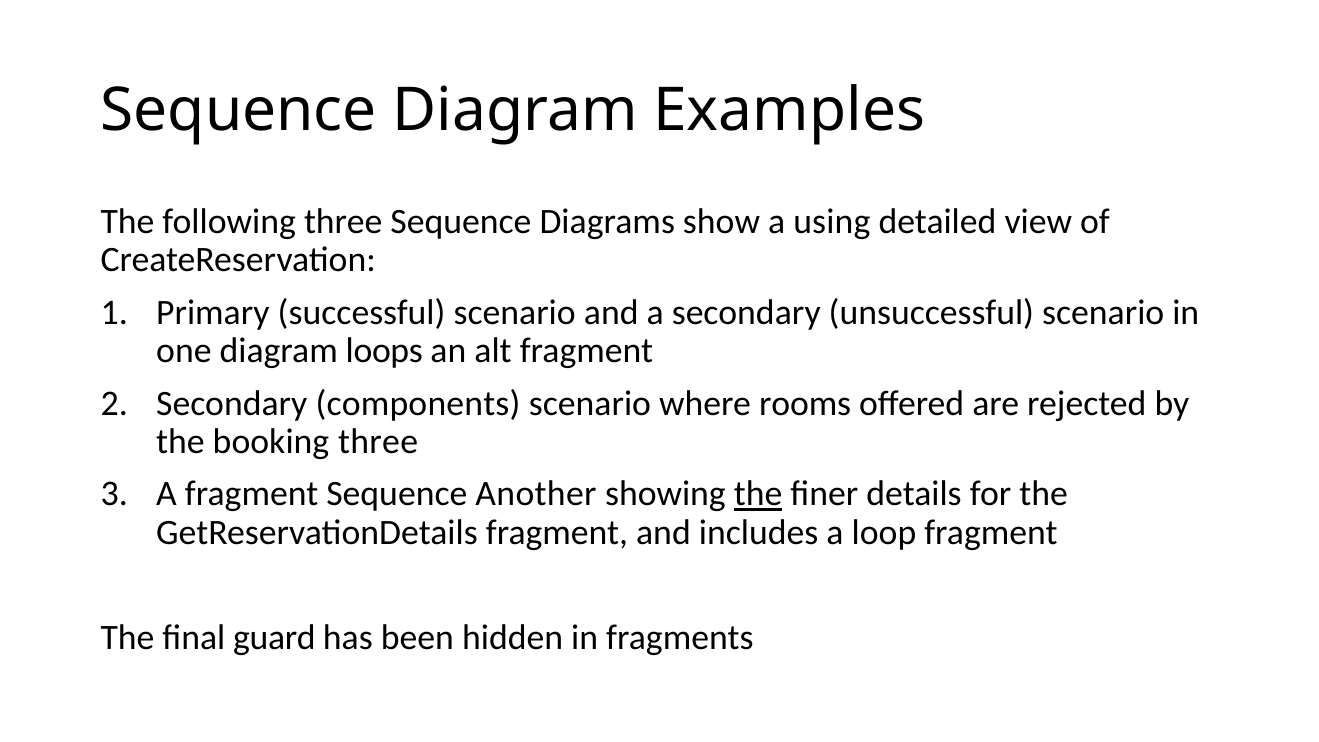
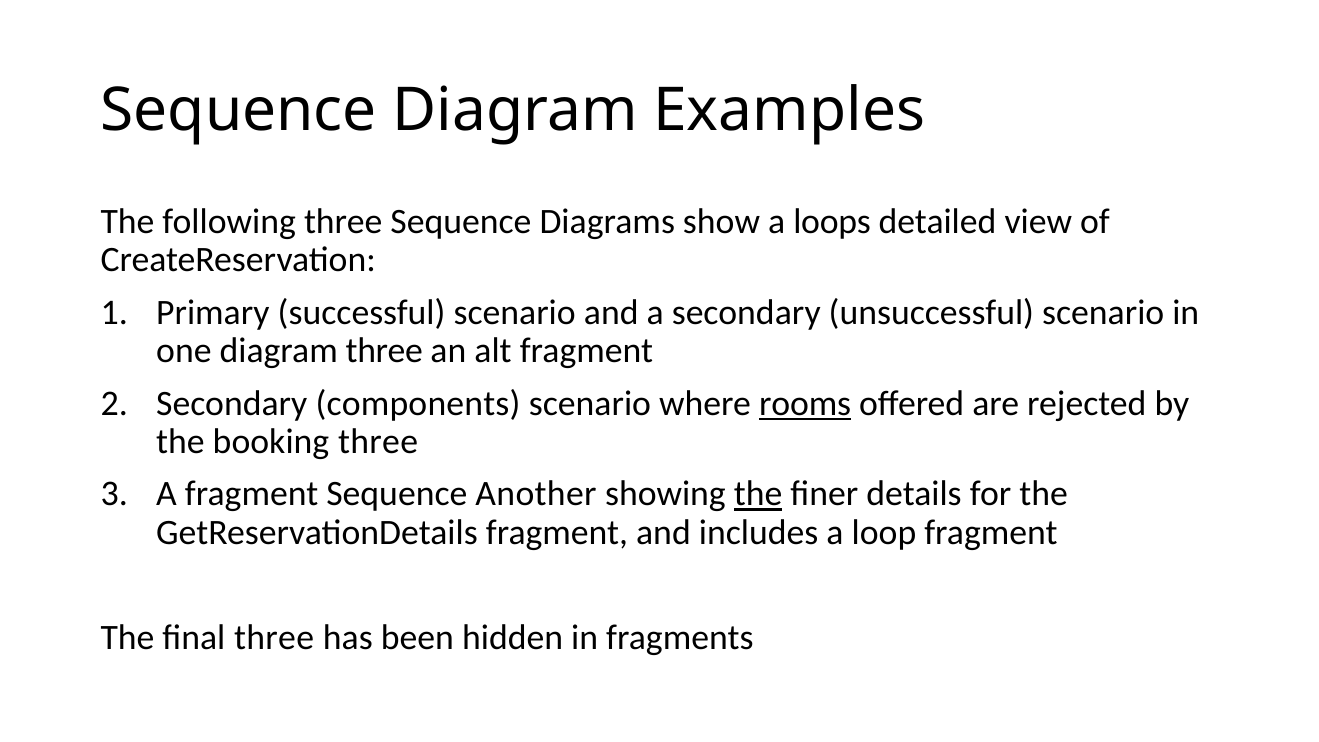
using: using -> loops (832, 222)
diagram loops: loops -> three (384, 351)
rooms underline: none -> present (805, 403)
final guard: guard -> three (274, 637)
